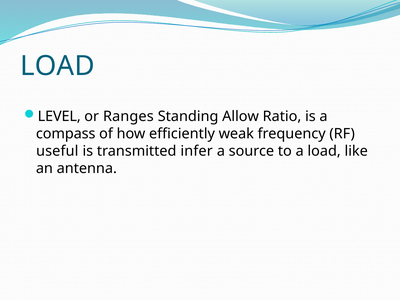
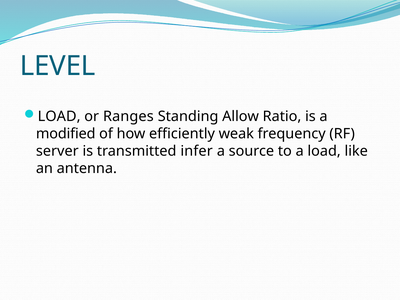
LOAD: LOAD -> LEVEL (58, 66)
LEVEL: LEVEL -> LOAD (59, 117)
compass: compass -> modified (66, 134)
useful: useful -> server (57, 151)
